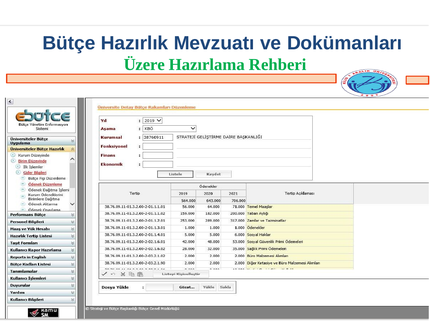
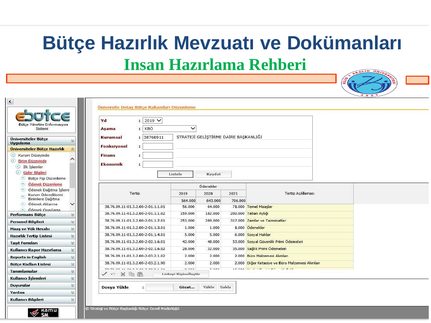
Üzere: Üzere -> Insan (144, 65)
